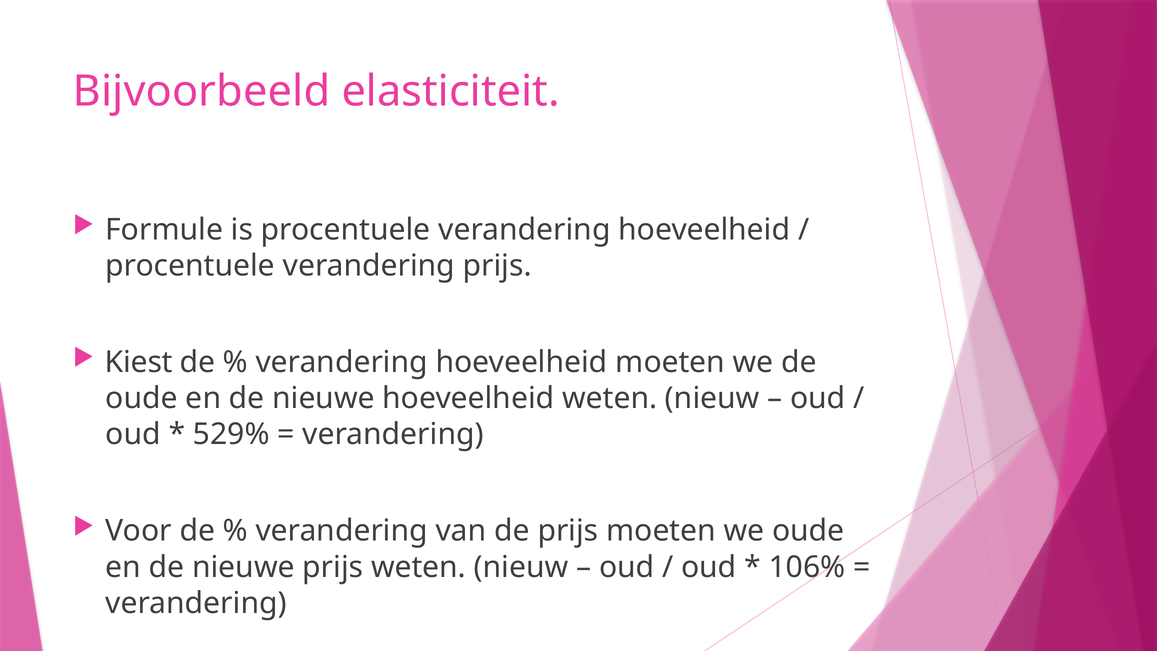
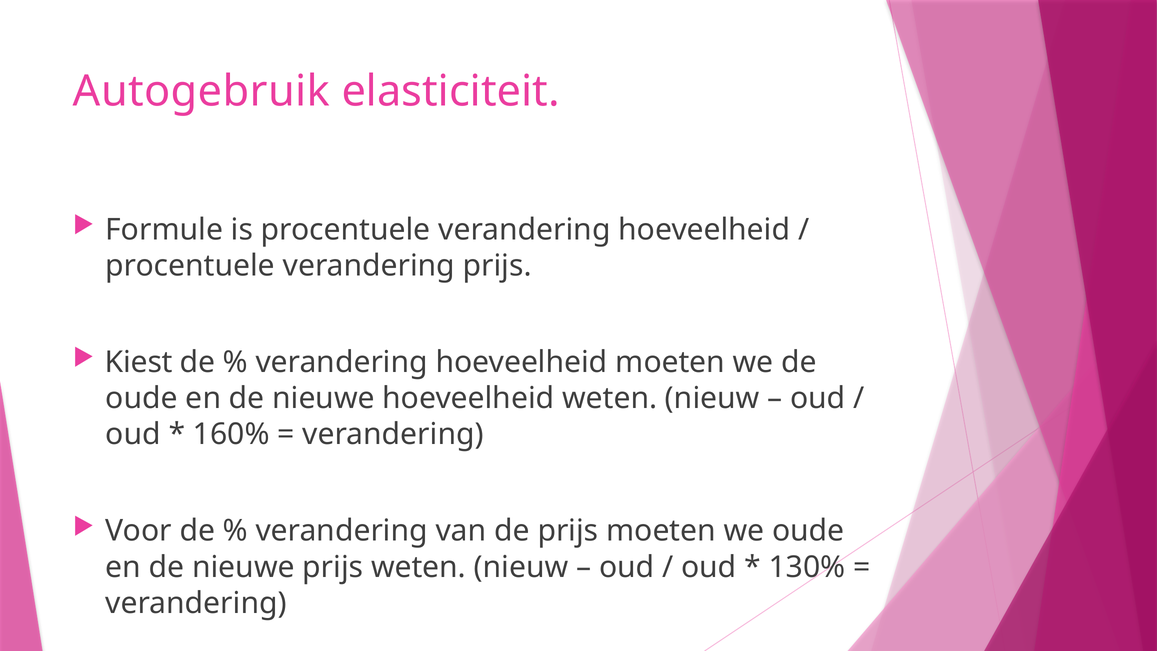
Bijvoorbeeld: Bijvoorbeeld -> Autogebruik (201, 91)
529%: 529% -> 160% (231, 434)
106%: 106% -> 130% (807, 567)
